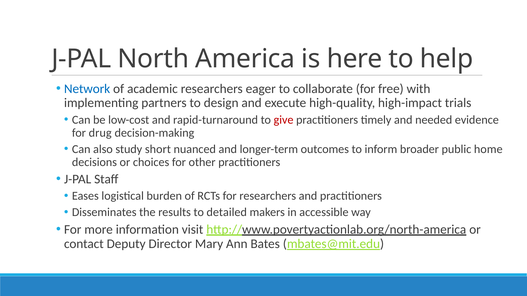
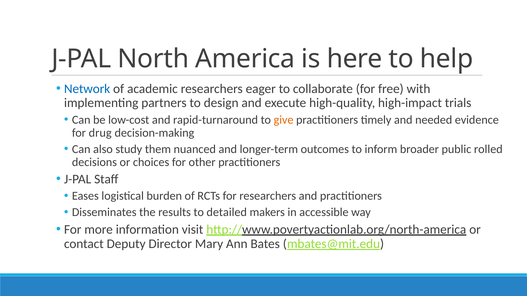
give colour: red -> orange (284, 120)
short: short -> them (158, 149)
home: home -> rolled (488, 149)
